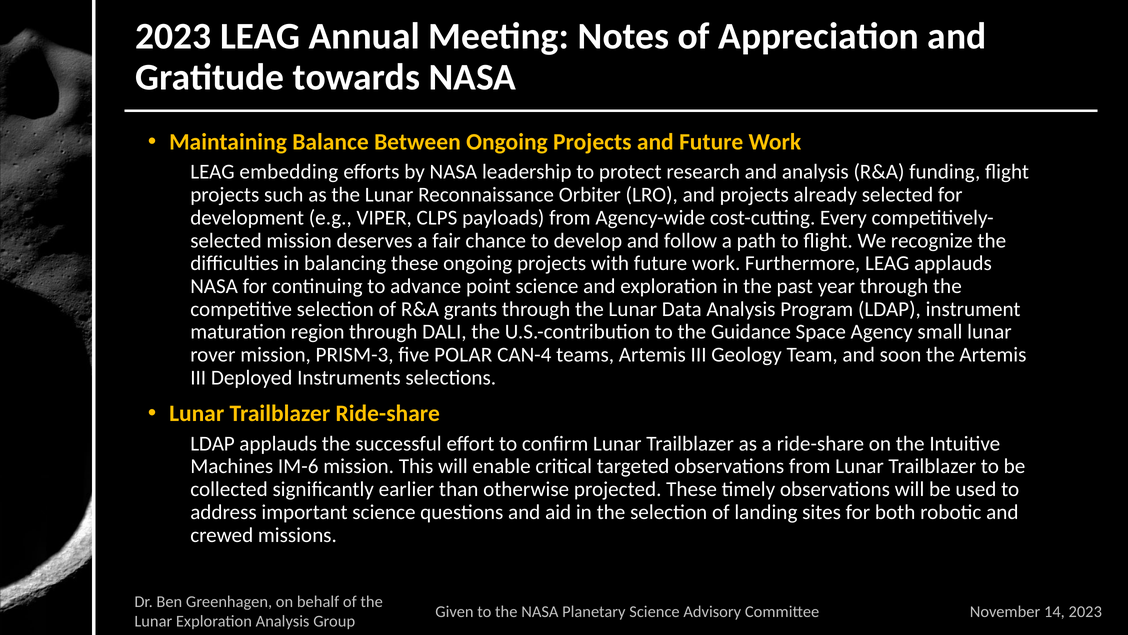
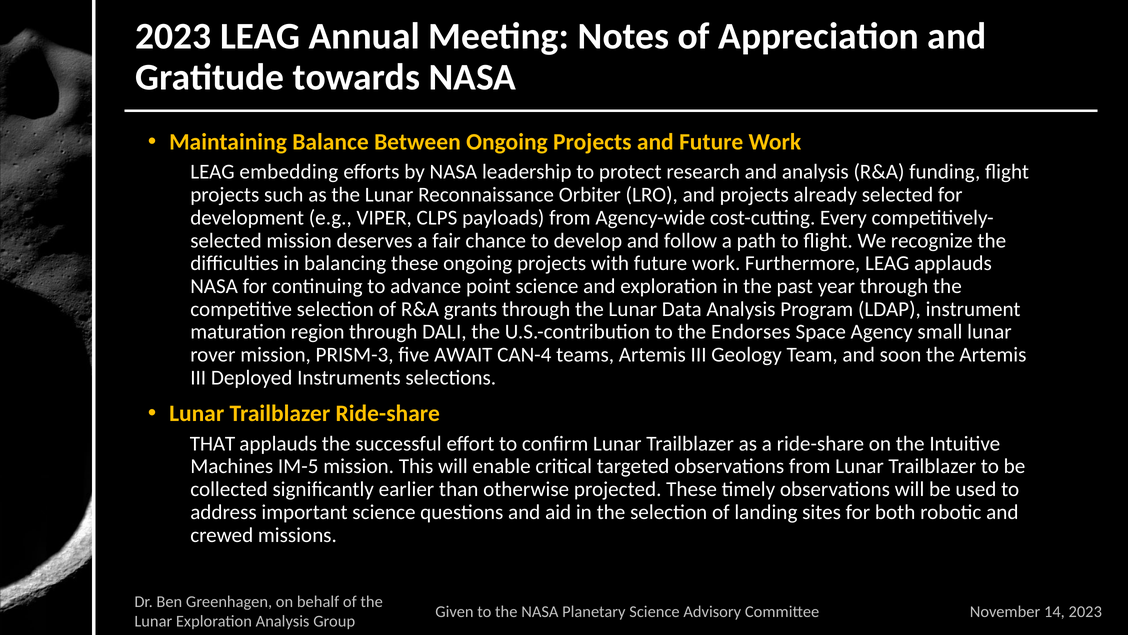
Guidance: Guidance -> Endorses (751, 332)
POLAR: POLAR -> AWAIT (463, 355)
LDAP: LDAP -> THAT (213, 443)
IM-6: IM-6 -> IM-5 (298, 466)
